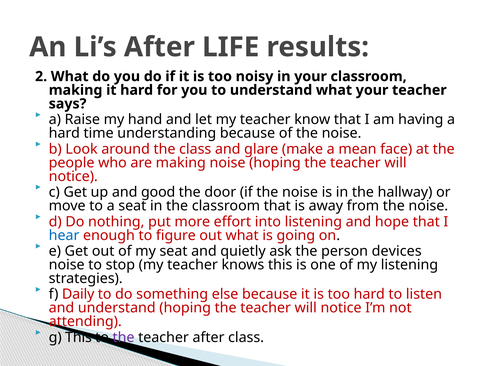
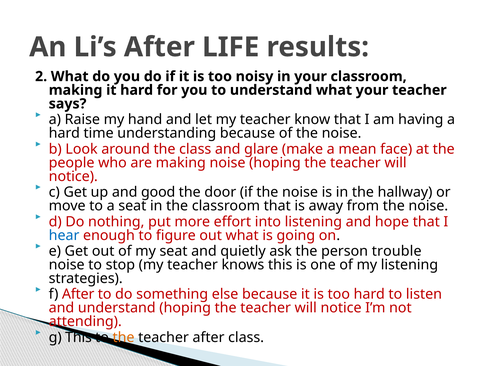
devices: devices -> trouble (397, 251)
f Daily: Daily -> After (78, 294)
the colour: purple -> orange (124, 337)
